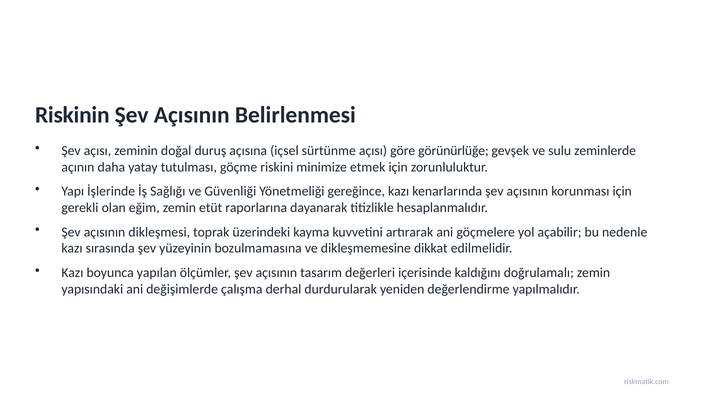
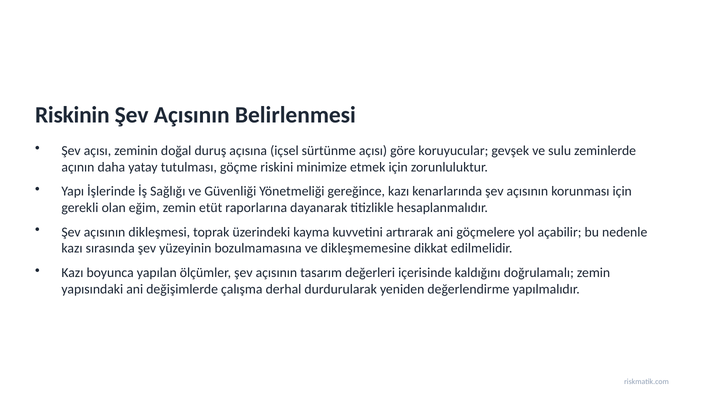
görünürlüğe: görünürlüğe -> koruyucular (453, 151)
